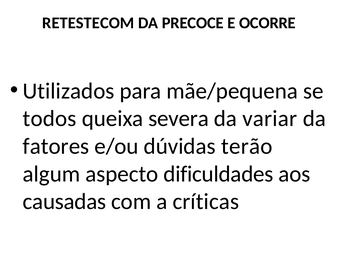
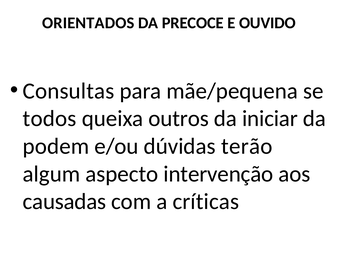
RETESTECOM: RETESTECOM -> ORIENTADOS (88, 23)
OCORRE: OCORRE -> OUVIDO (267, 23)
Utilizados: Utilizados -> Consultas (68, 91)
severa: severa -> outros (179, 118)
variar: variar -> iniciar (270, 118)
fatores: fatores -> podem (56, 146)
dificuldades: dificuldades -> intervenção (218, 174)
